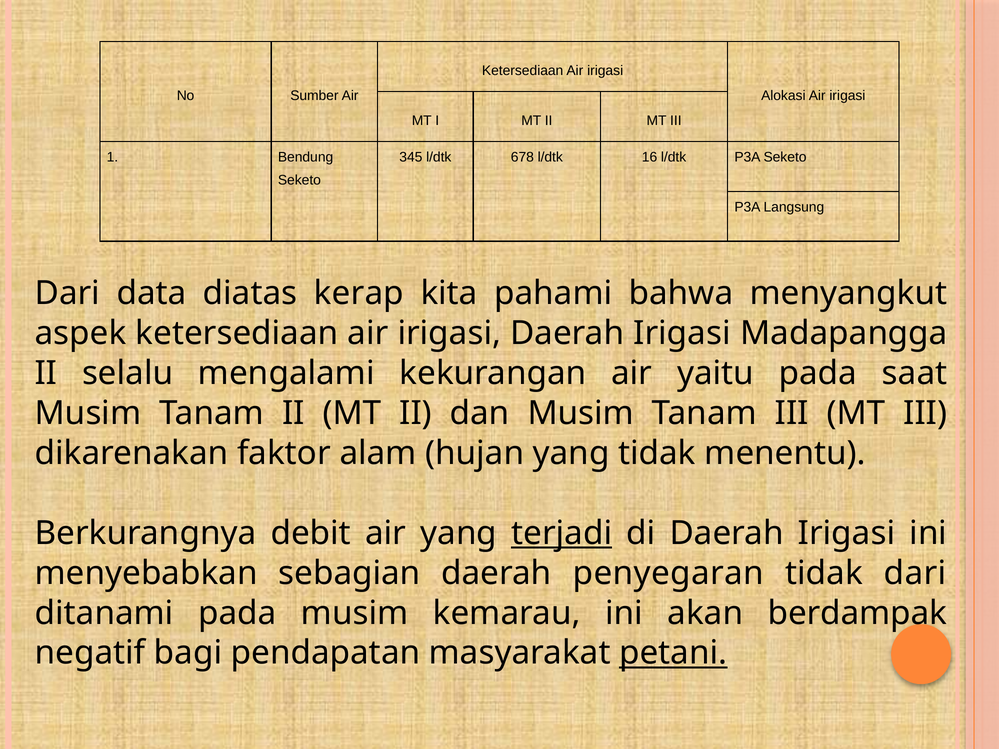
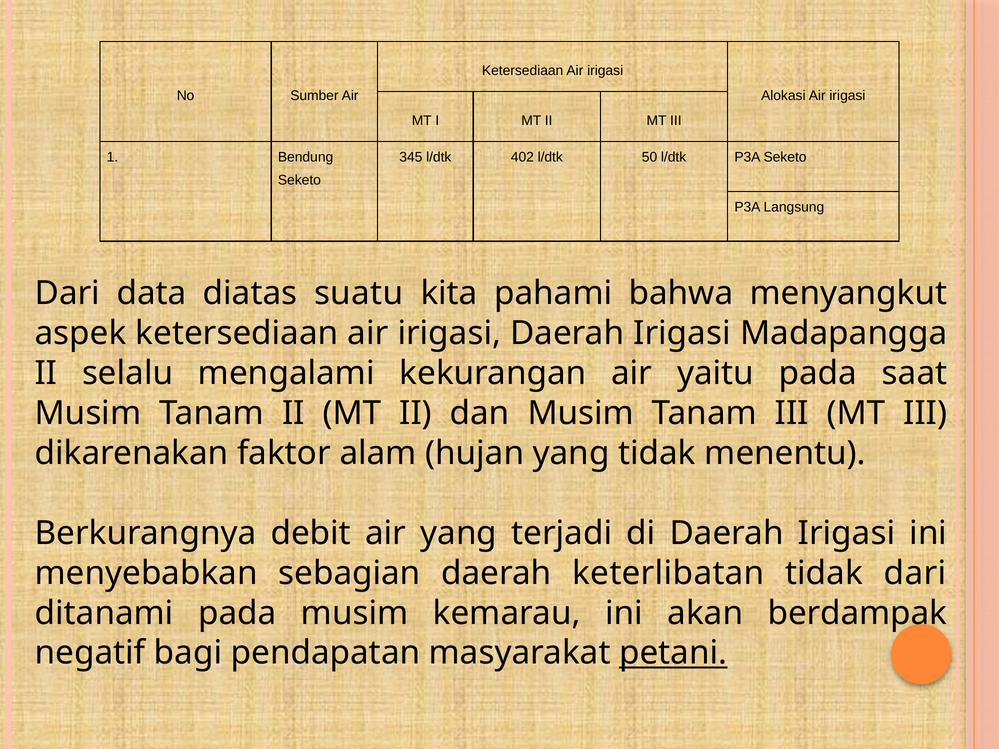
678: 678 -> 402 (522, 157)
16: 16 -> 50 (650, 157)
kerap: kerap -> suatu (359, 294)
terjadi underline: present -> none (562, 533)
penyegaran: penyegaran -> keterlibatan (668, 573)
